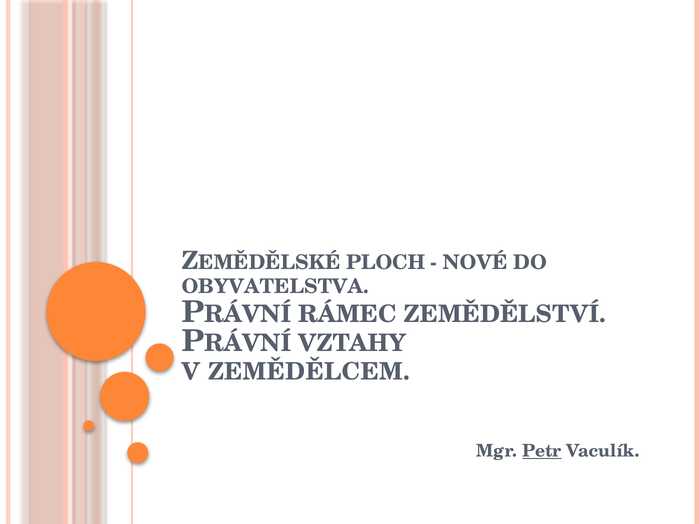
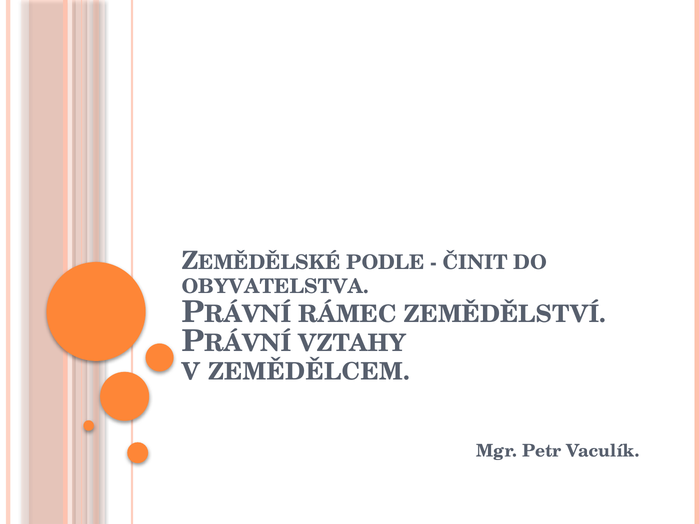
PLOCH: PLOCH -> PODLE (386, 263)
NOVÉ: NOVÉ -> ČINIT (475, 263)
Petr underline: present -> none (542, 451)
